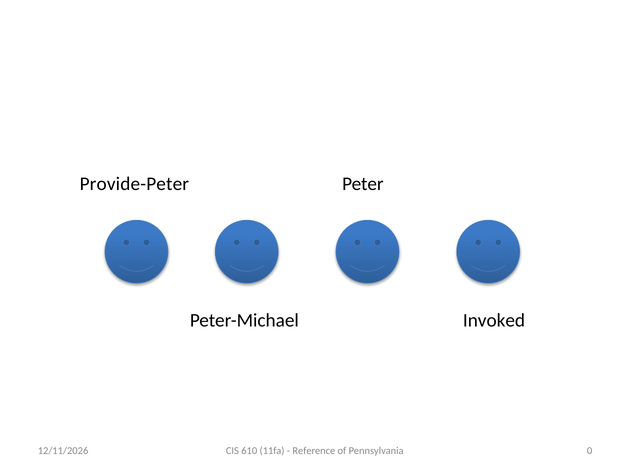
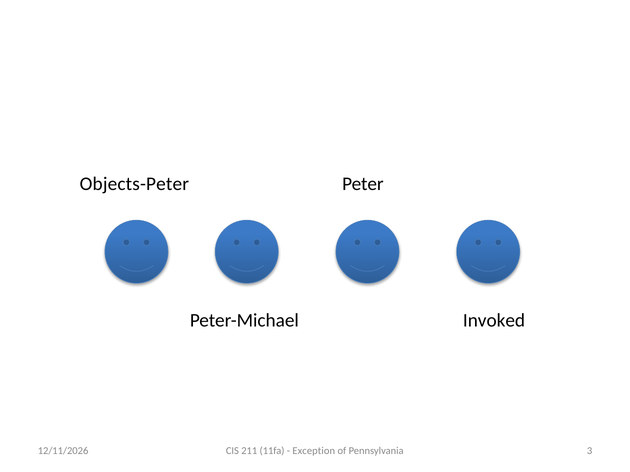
Provide-Peter: Provide-Peter -> Objects-Peter (134, 184)
610: 610 -> 211 (249, 451)
Reference: Reference -> Exception (314, 451)
0: 0 -> 3 (590, 451)
